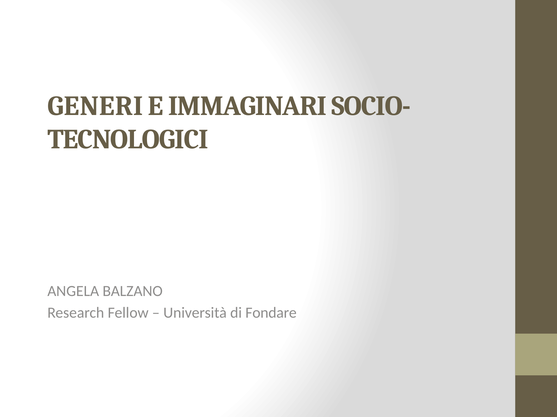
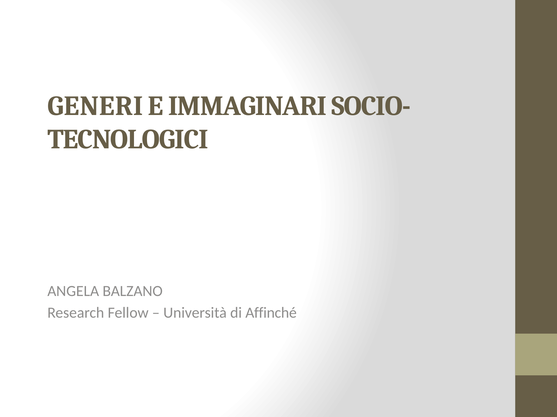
Fondare: Fondare -> Affinché (271, 313)
